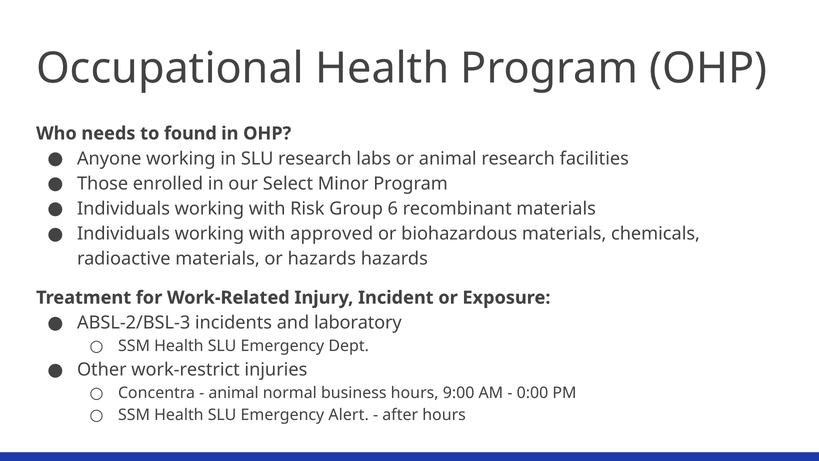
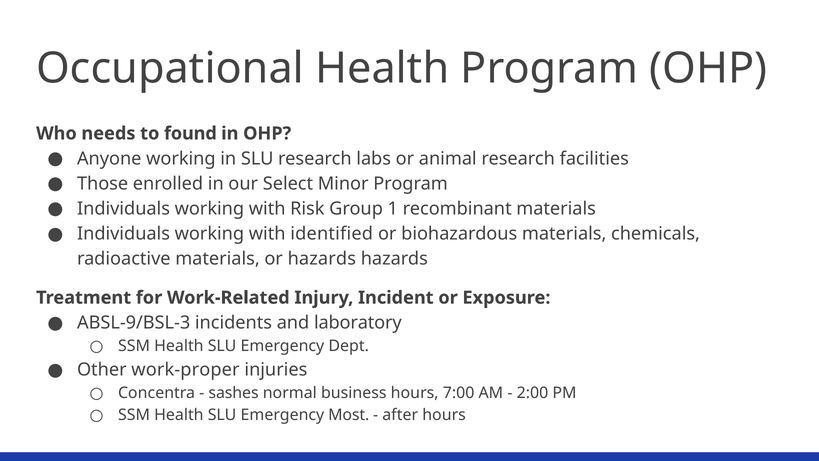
6: 6 -> 1 (393, 209)
approved: approved -> identified (332, 234)
ABSL-2/BSL-3: ABSL-2/BSL-3 -> ABSL-9/BSL-3 (134, 323)
work-restrict: work-restrict -> work-proper (185, 370)
animal: animal -> sashes (234, 393)
9:00: 9:00 -> 7:00 (459, 393)
0:00: 0:00 -> 2:00 (532, 393)
Alert: Alert -> Most (349, 415)
